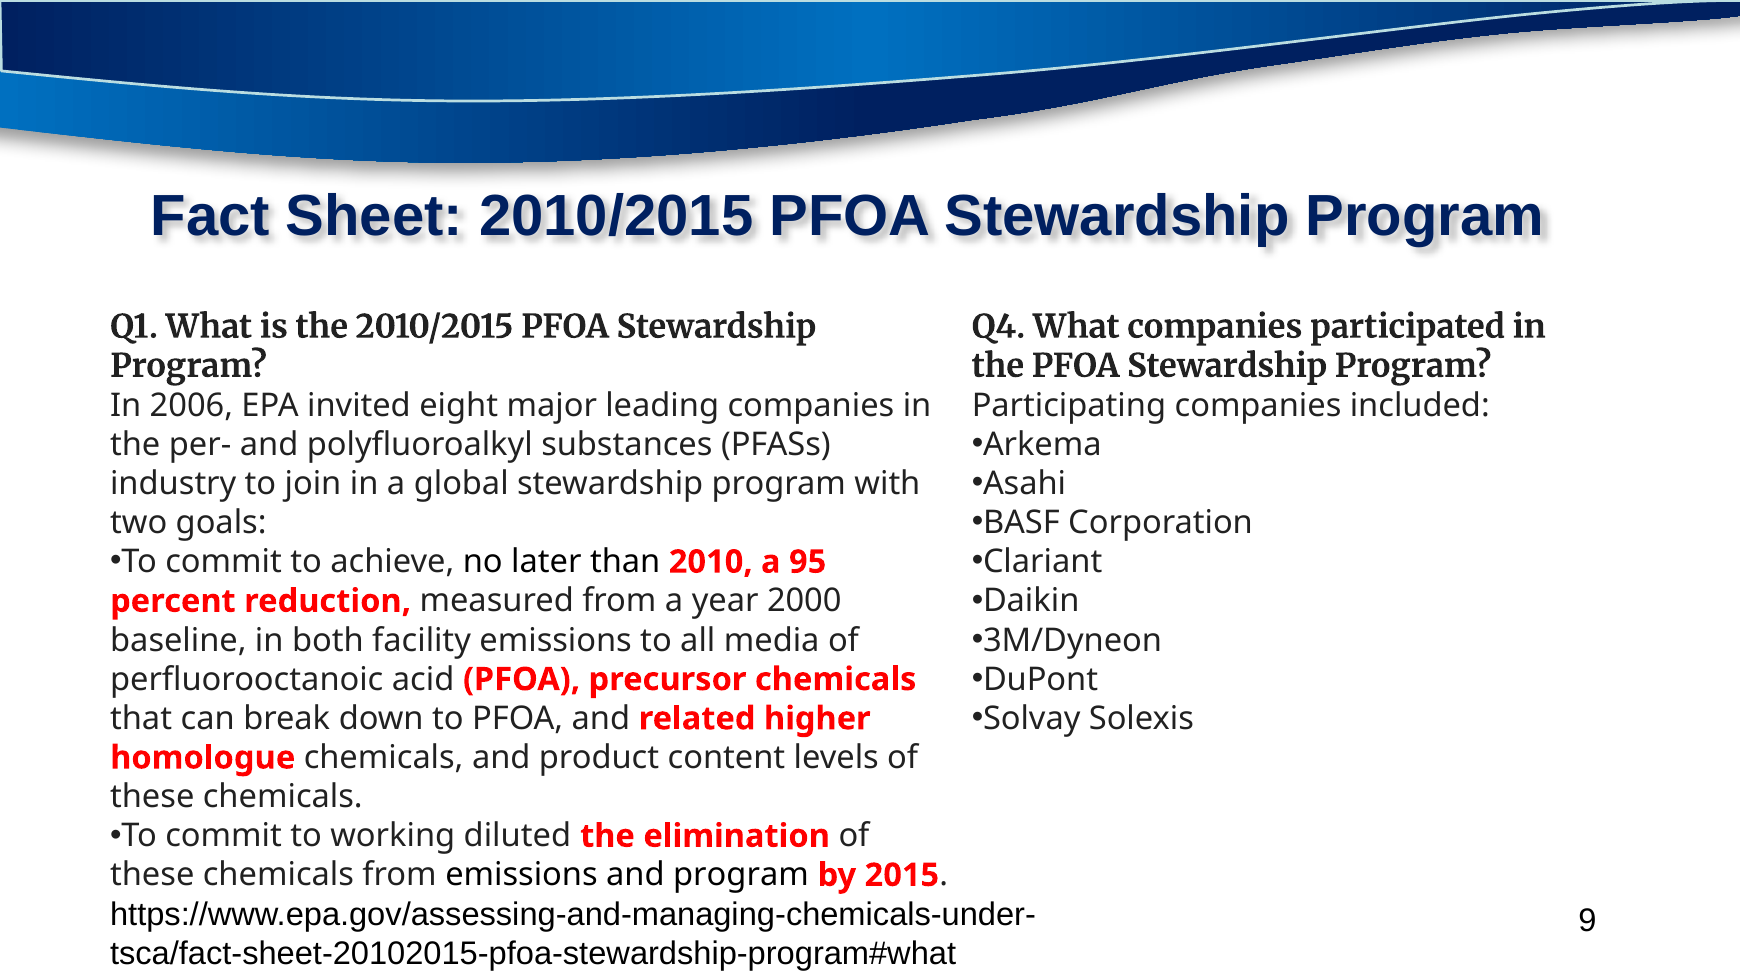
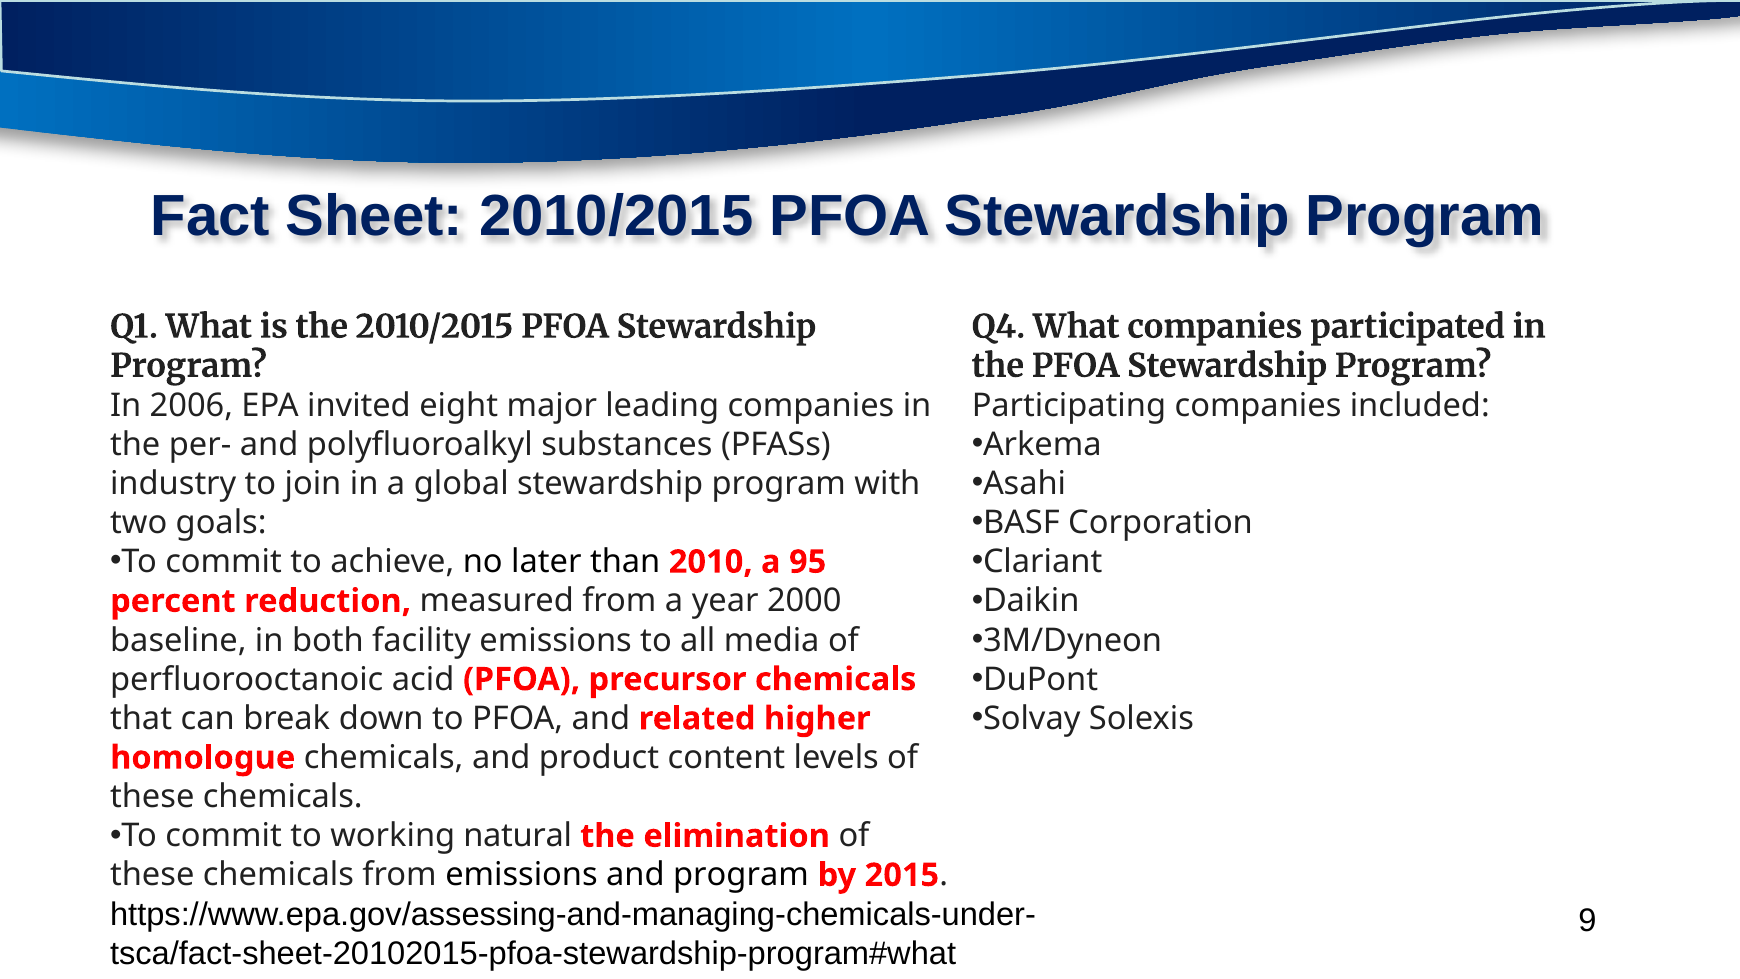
diluted: diluted -> natural (518, 836)
